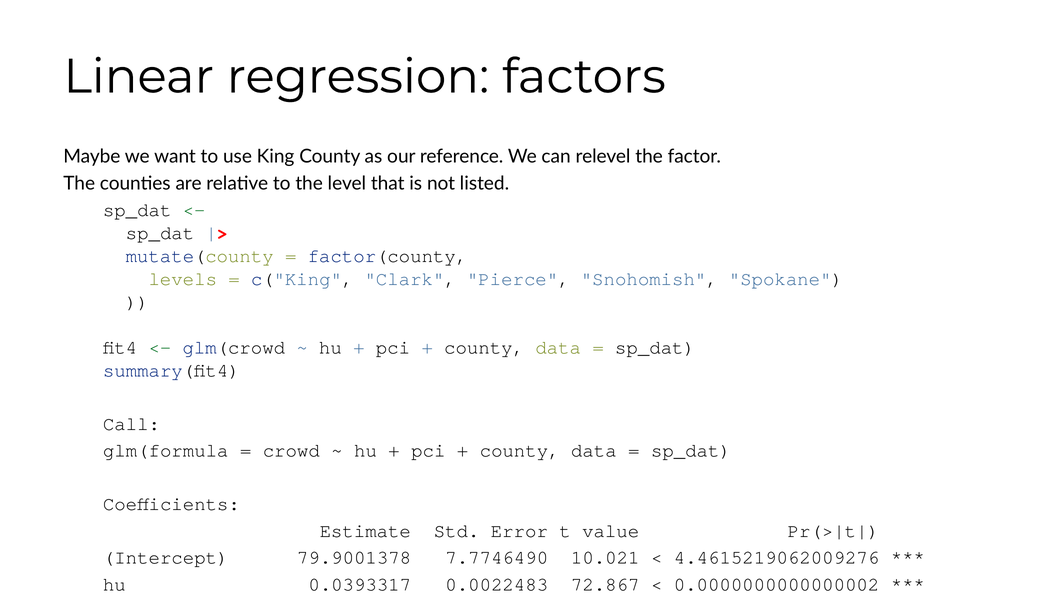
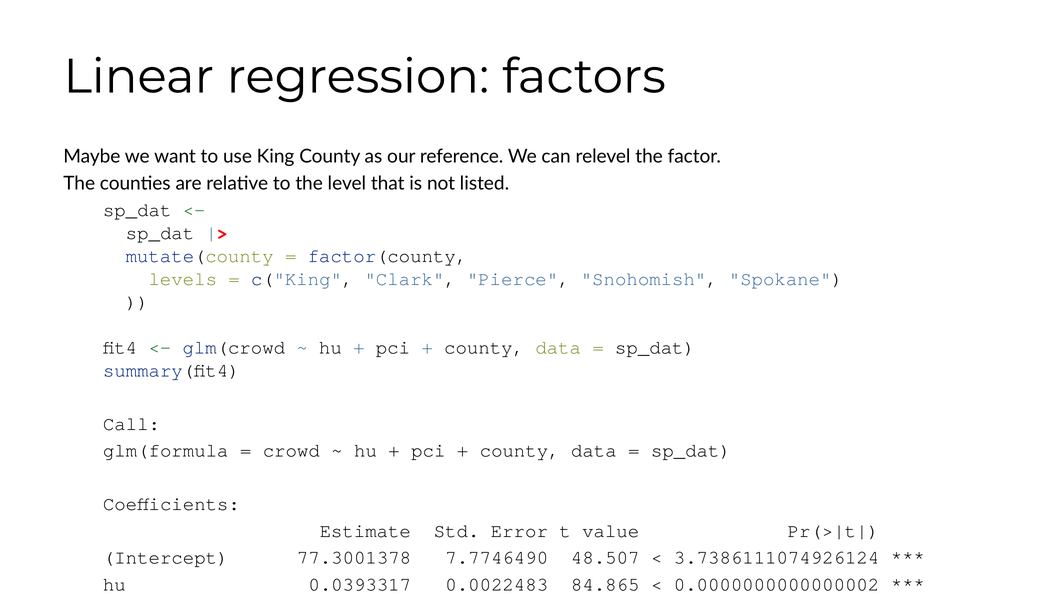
79.9001378: 79.9001378 -> 77.3001378 (354, 558)
10.021: 10.021 -> 48.507 (605, 558)
4.4615219062009276: 4.4615219062009276 -> 3.7386111074926124 (777, 558)
72.867: 72.867 -> 84.865 (605, 584)
